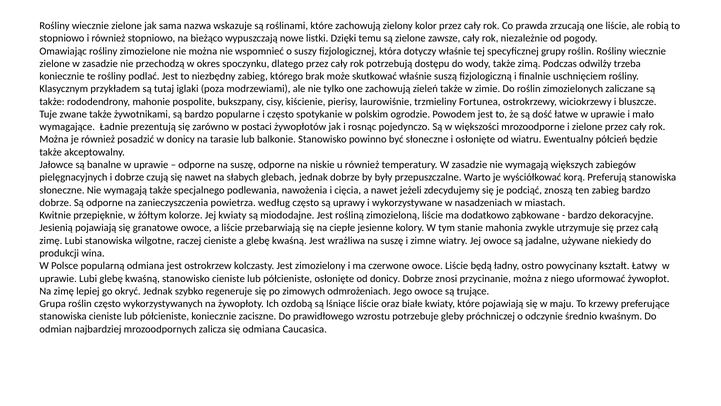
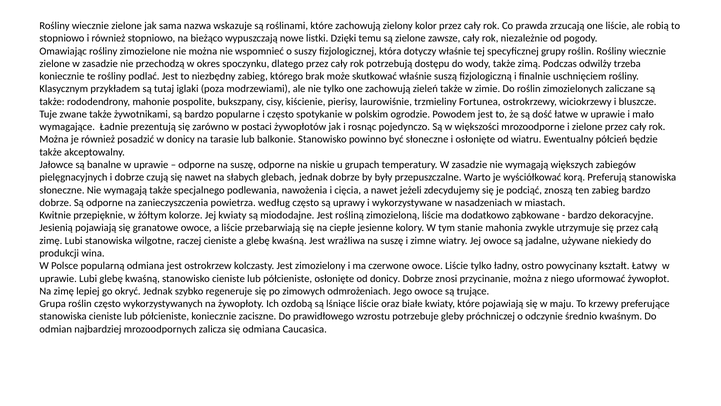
u również: również -> grupach (362, 165)
Liście będą: będą -> tylko (481, 266)
